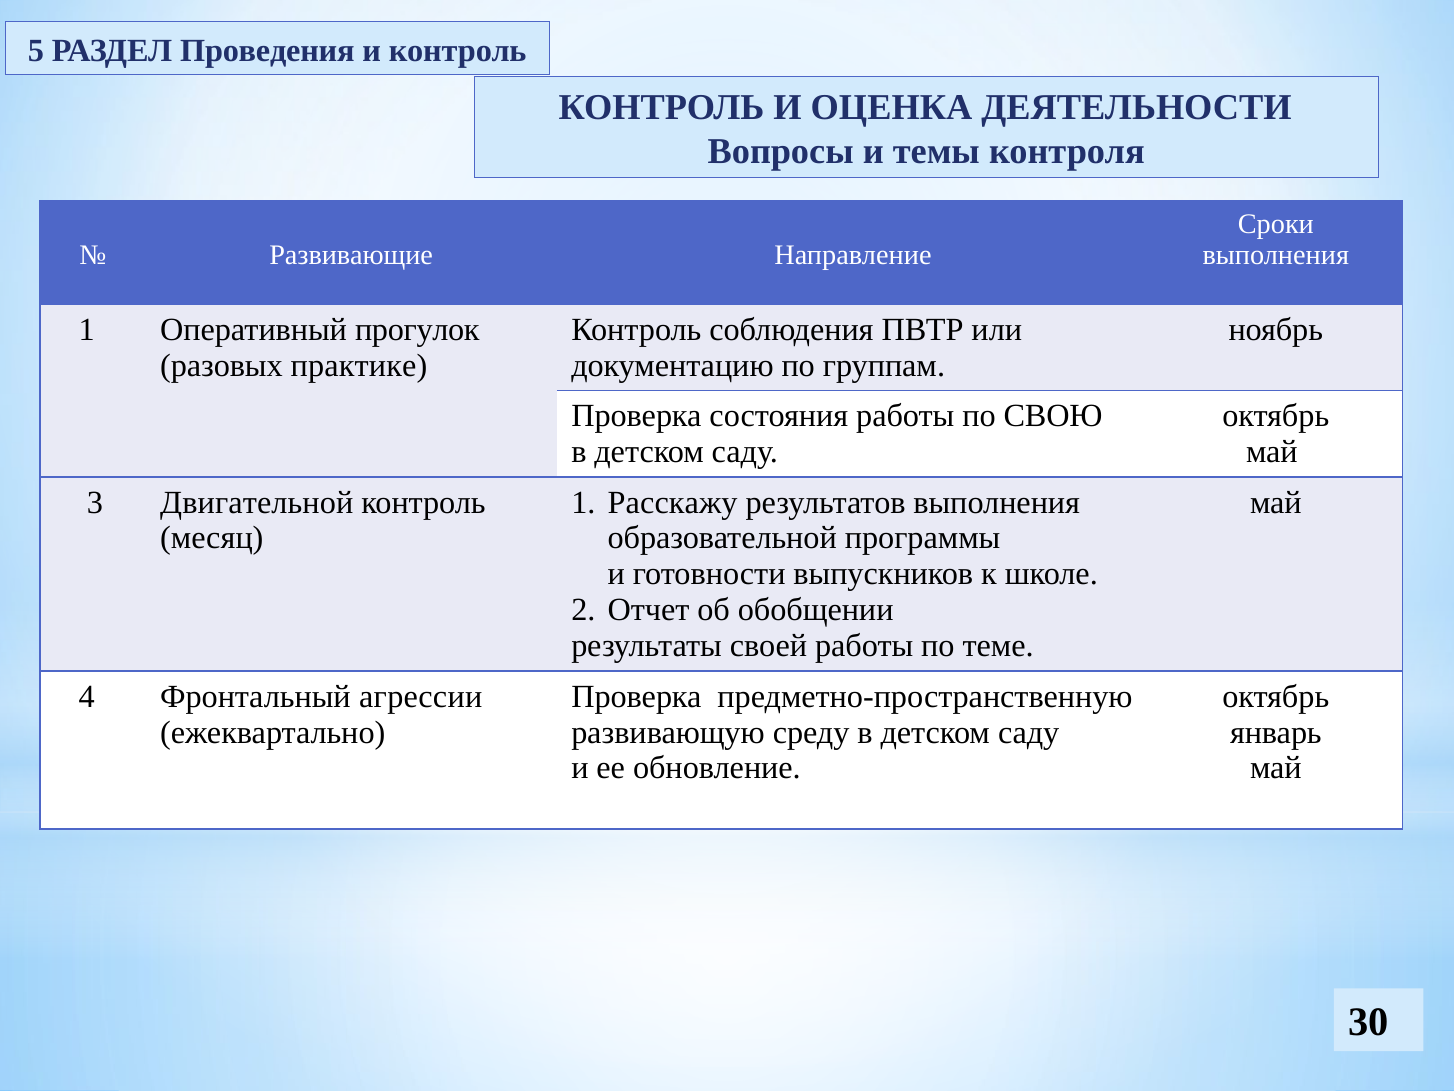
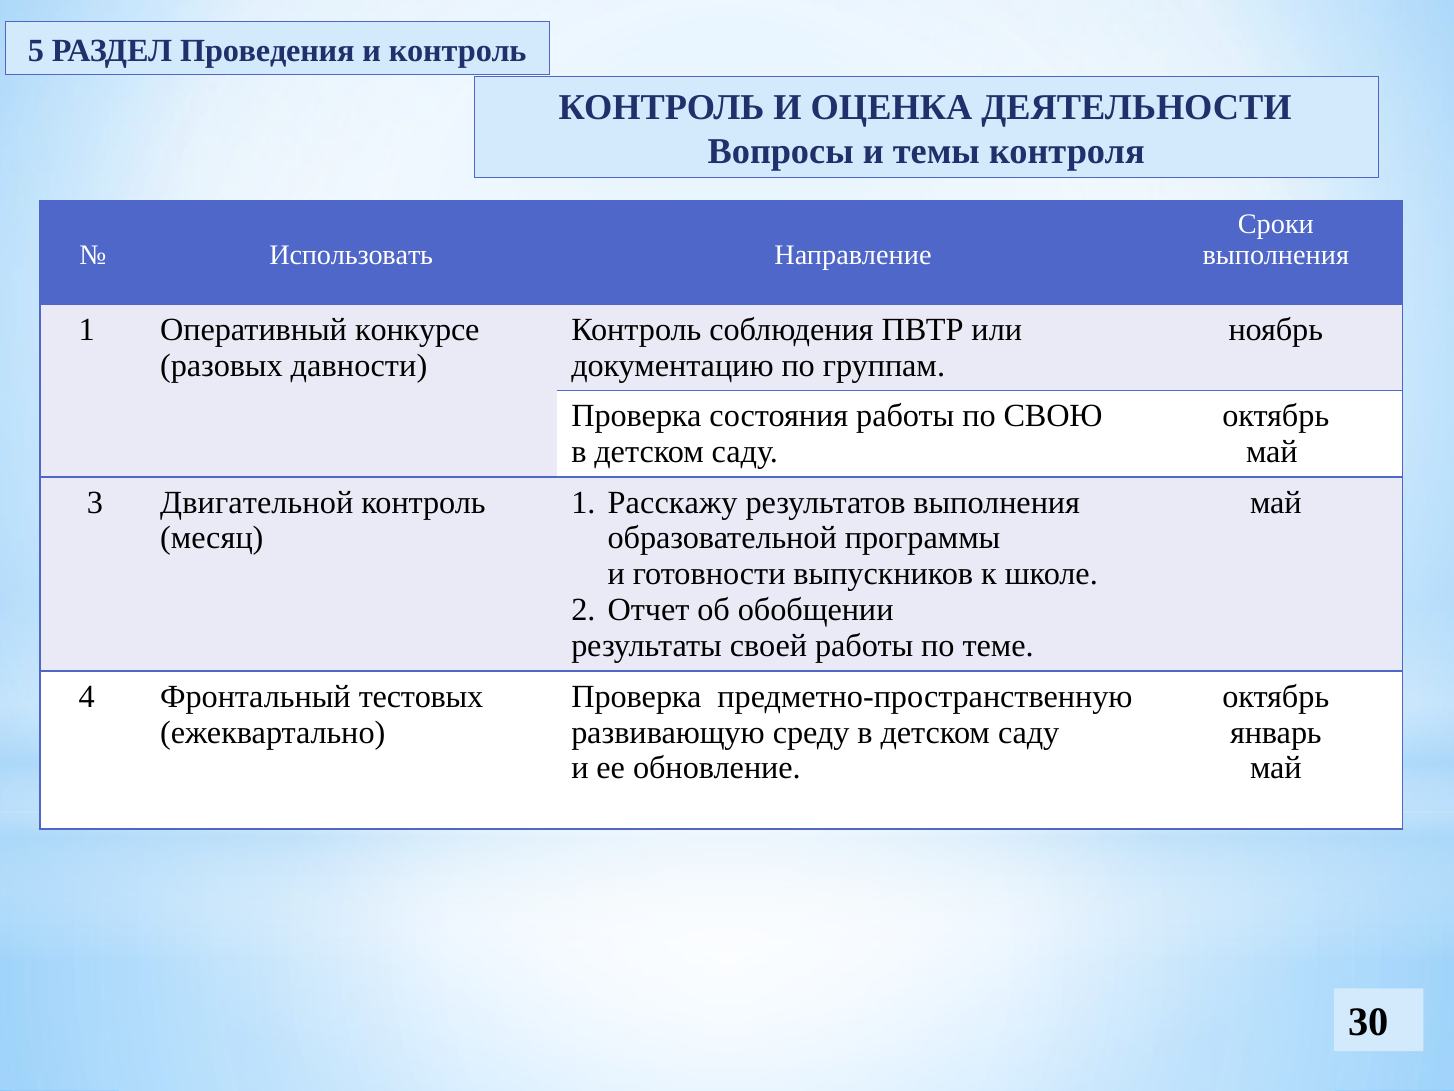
Развивающие: Развивающие -> Использовать (351, 255)
прогулок: прогулок -> конкурсе (417, 329)
практике: практике -> давности (359, 365)
агрессии: агрессии -> тестовых (421, 696)
